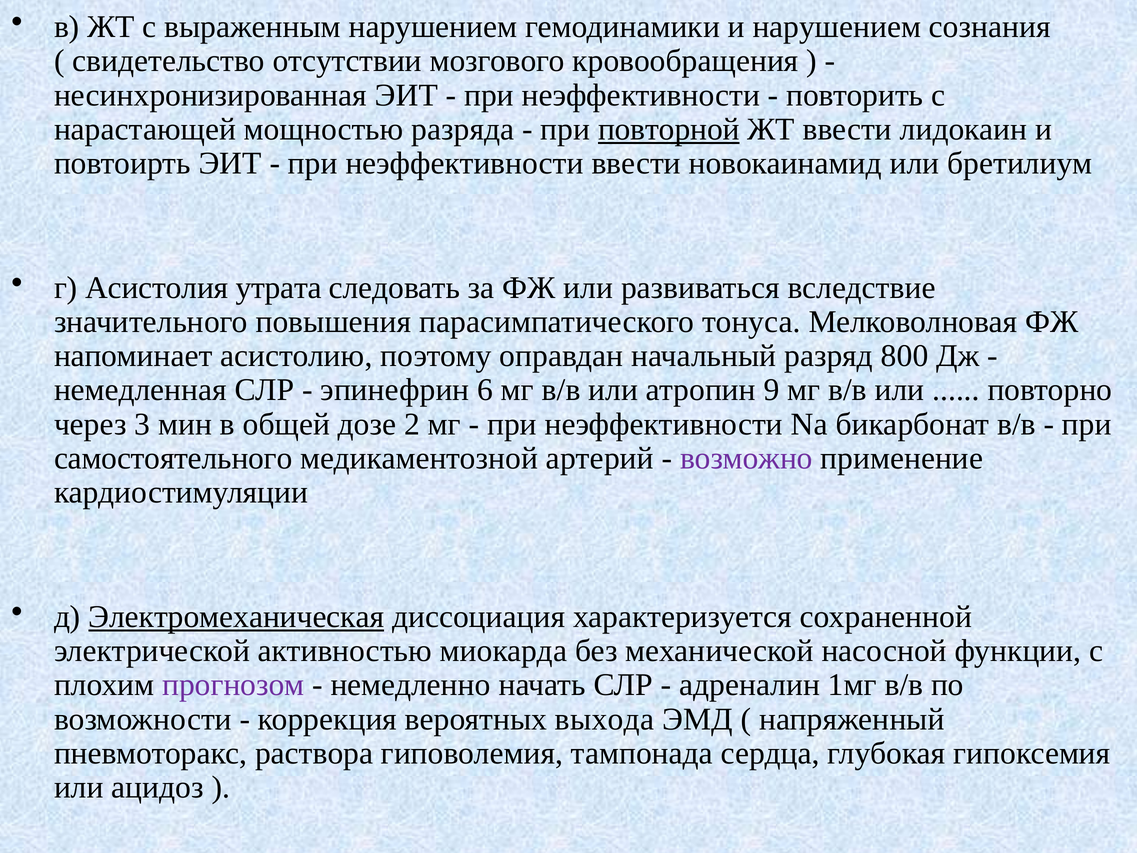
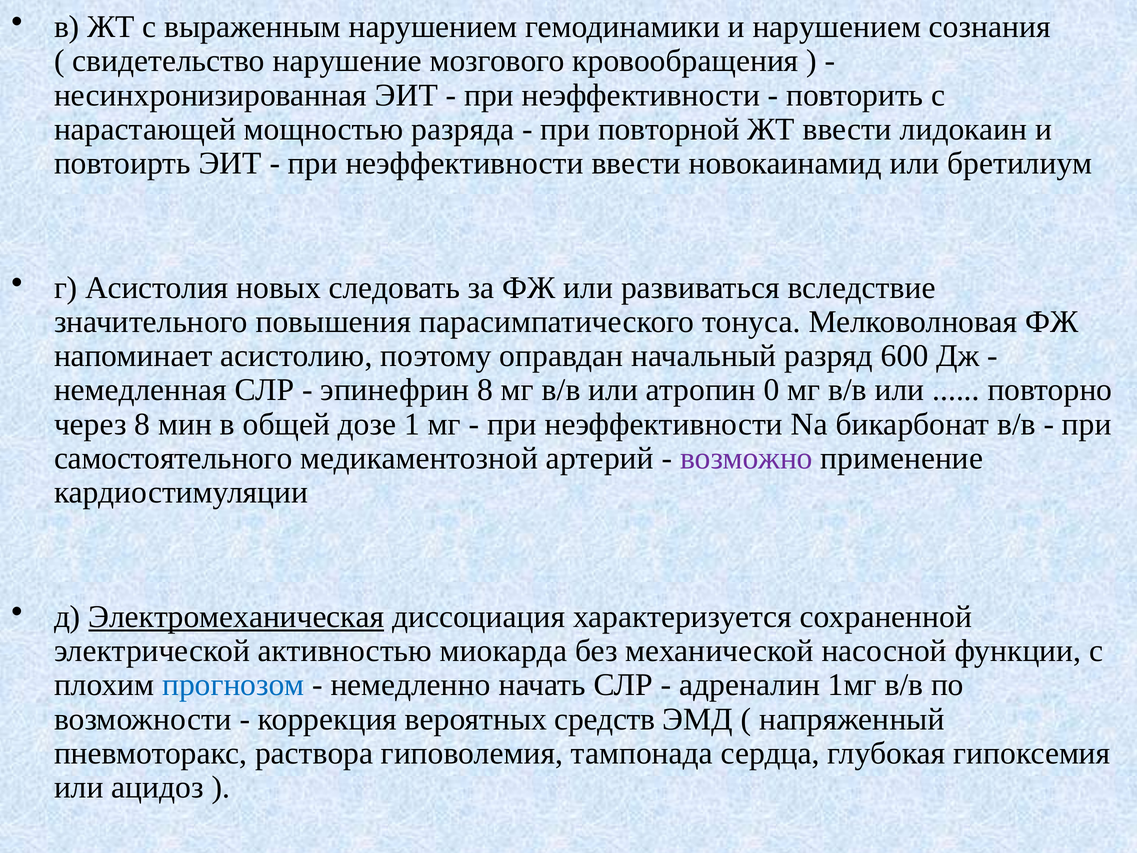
отсутствии: отсутствии -> нарушение (347, 61)
повторной underline: present -> none (669, 129)
утрата: утрата -> новых (279, 288)
800: 800 -> 600 (905, 356)
эпинефрин 6: 6 -> 8 (485, 390)
9: 9 -> 0 (772, 390)
через 3: 3 -> 8 (142, 424)
2: 2 -> 1 (412, 424)
прогнозом colour: purple -> blue (233, 685)
выхода: выхода -> средств (605, 719)
